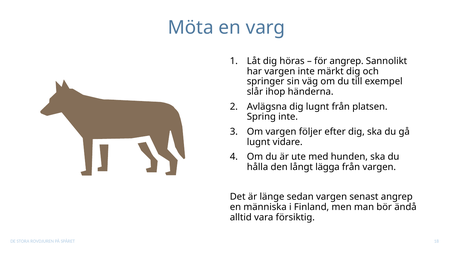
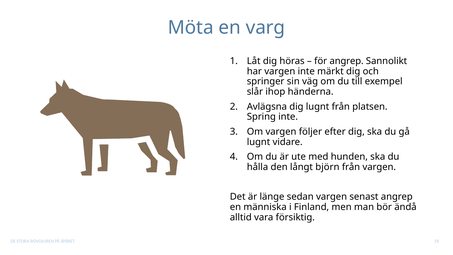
lägga: lägga -> björn (327, 167)
